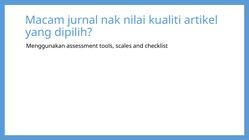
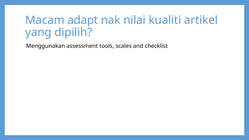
jurnal: jurnal -> adapt (83, 20)
